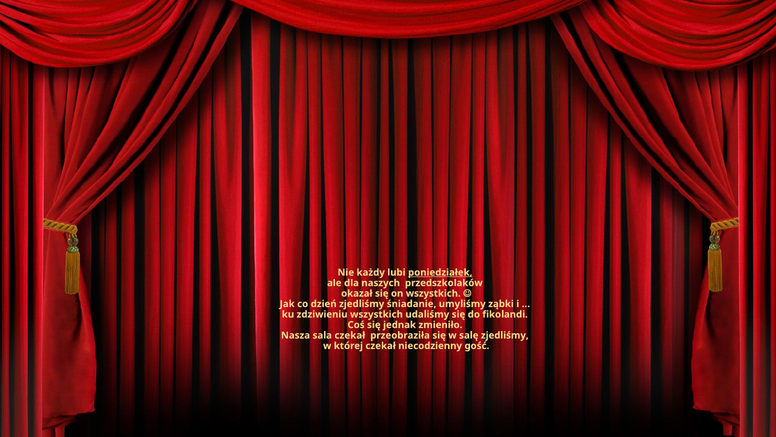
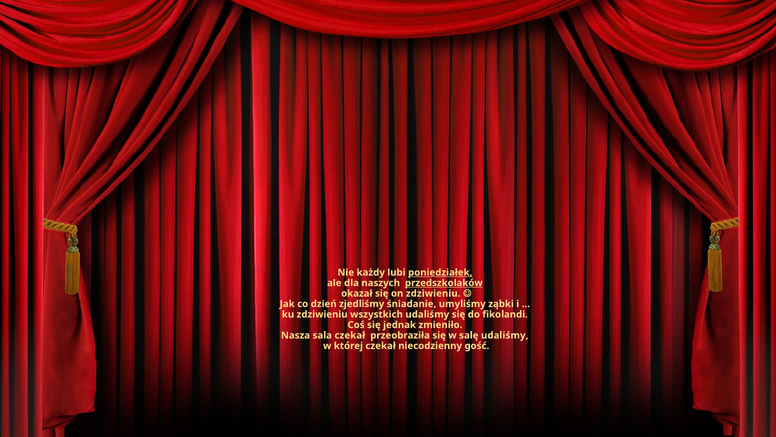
przedszkolaków underline: none -> present (444, 283)
on wszystkich: wszystkich -> zdziwieniu (433, 293)
salę zjedliśmy: zjedliśmy -> udaliśmy (505, 335)
